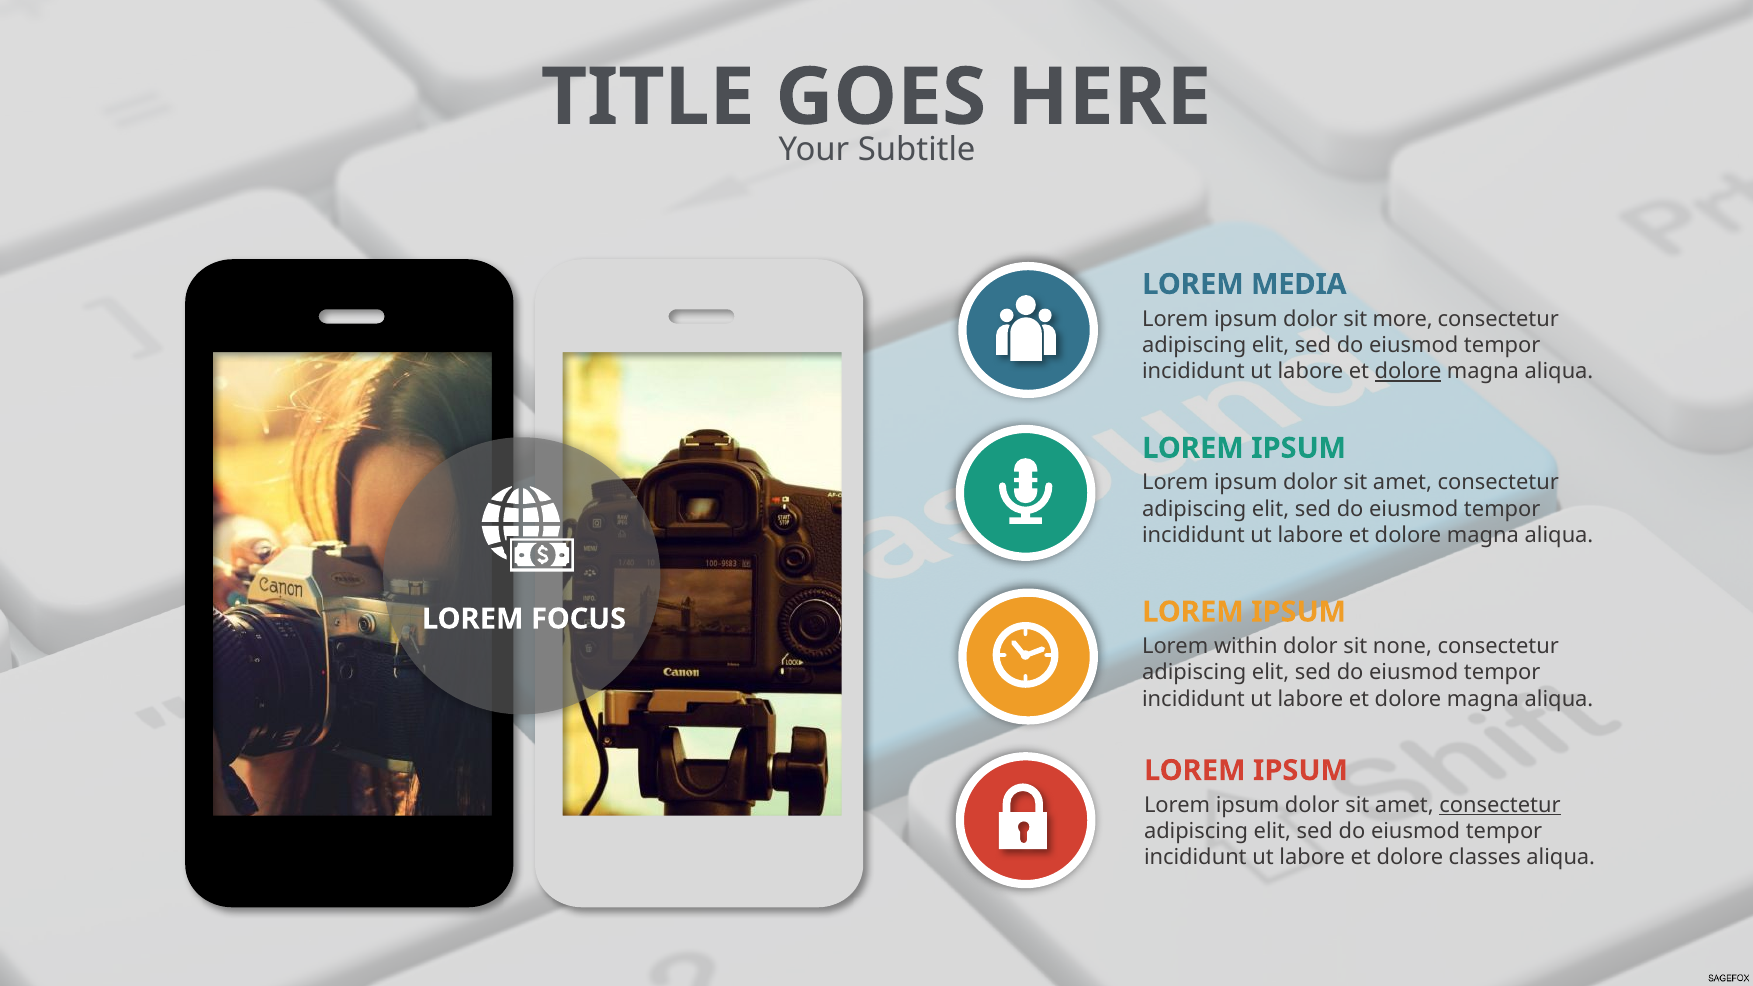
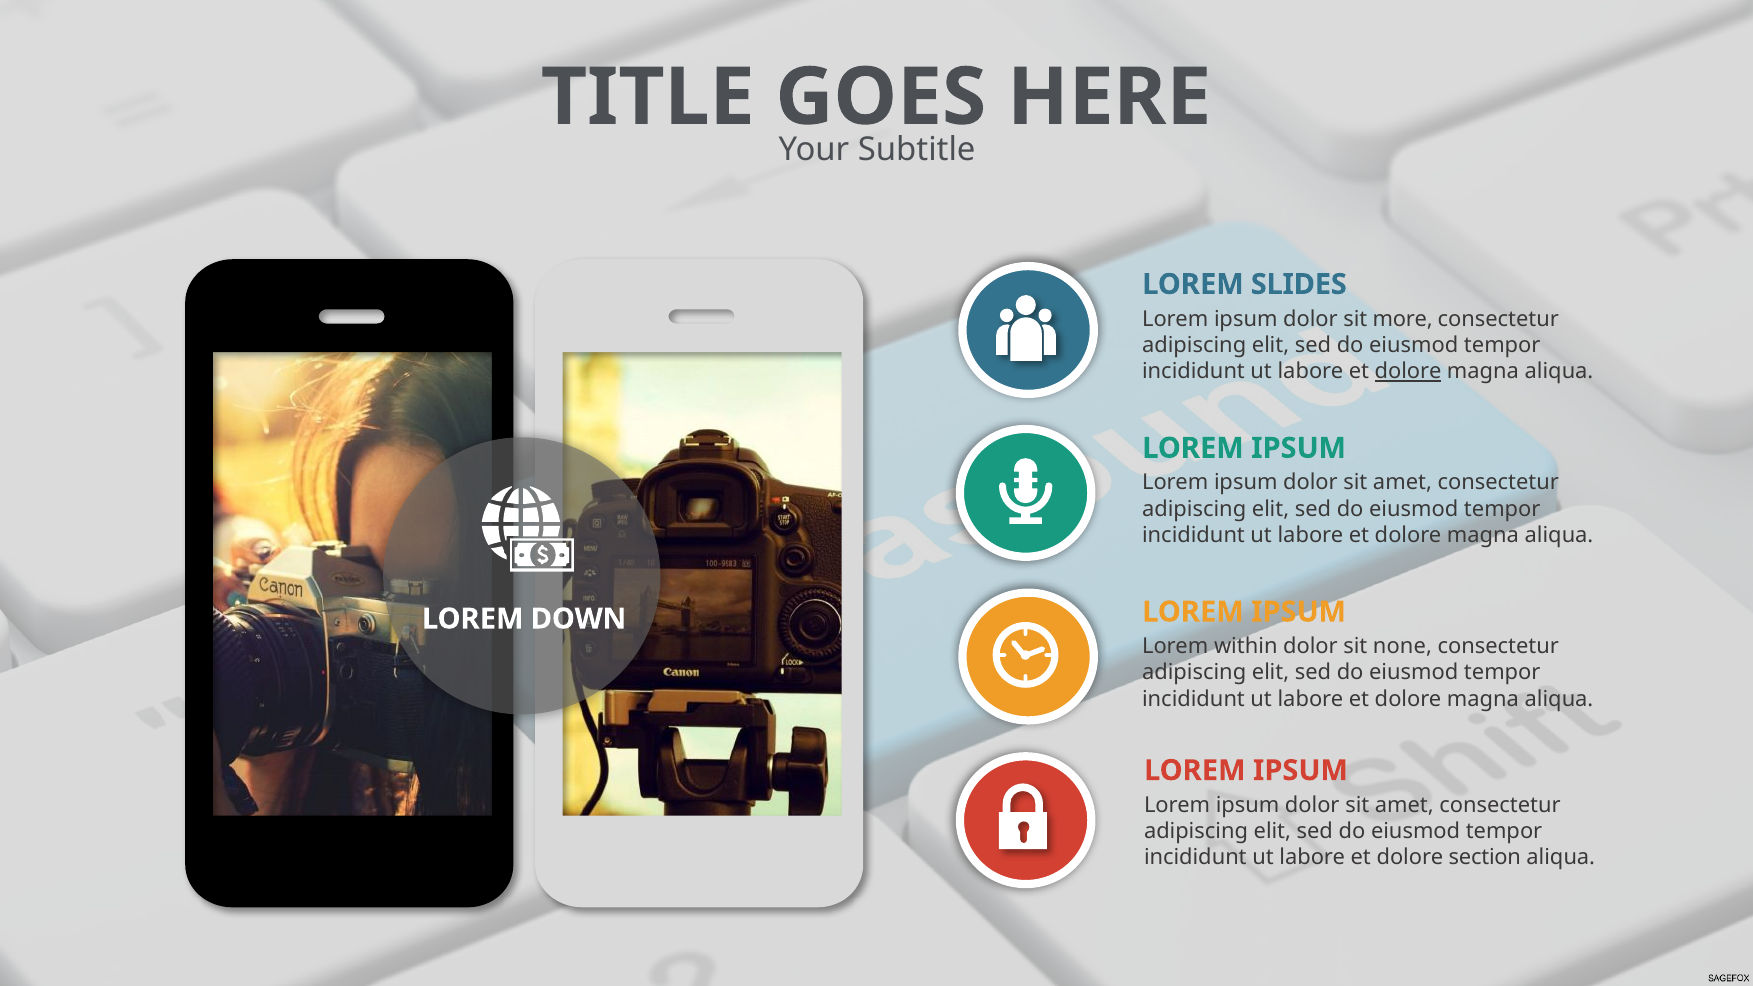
MEDIA: MEDIA -> SLIDES (1299, 284)
FOCUS: FOCUS -> DOWN (579, 619)
consectetur underline: present -> none (1500, 805)
classes: classes -> section (1485, 858)
